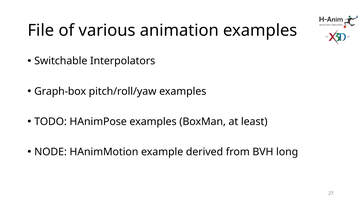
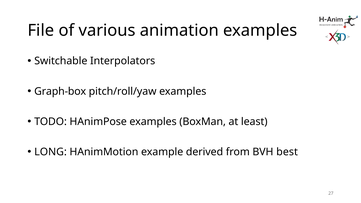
NODE: NODE -> LONG (51, 152)
long: long -> best (287, 152)
